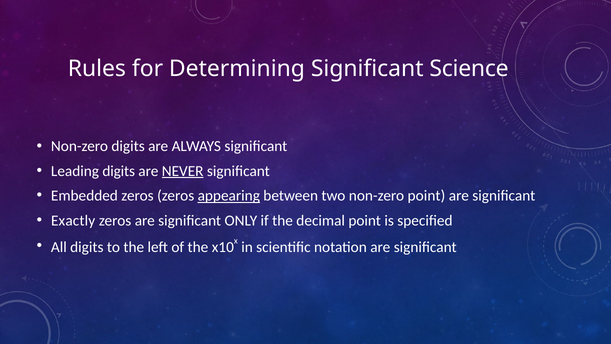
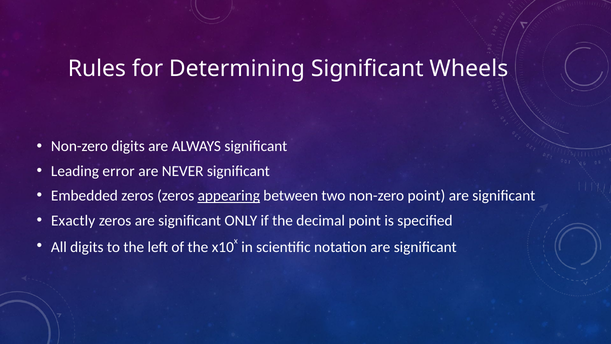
Science: Science -> Wheels (469, 69)
Leading digits: digits -> error (119, 171)
NEVER underline: present -> none (183, 171)
